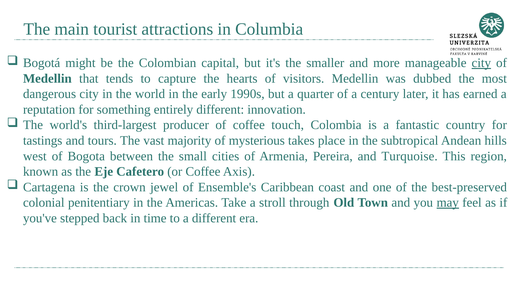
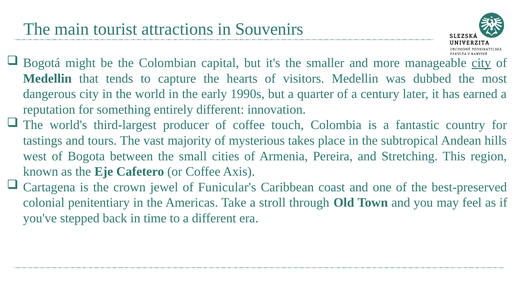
Columbia: Columbia -> Souvenirs (269, 29)
Turquoise: Turquoise -> Stretching (410, 156)
Ensemble's: Ensemble's -> Funicular's (227, 187)
may underline: present -> none (448, 203)
